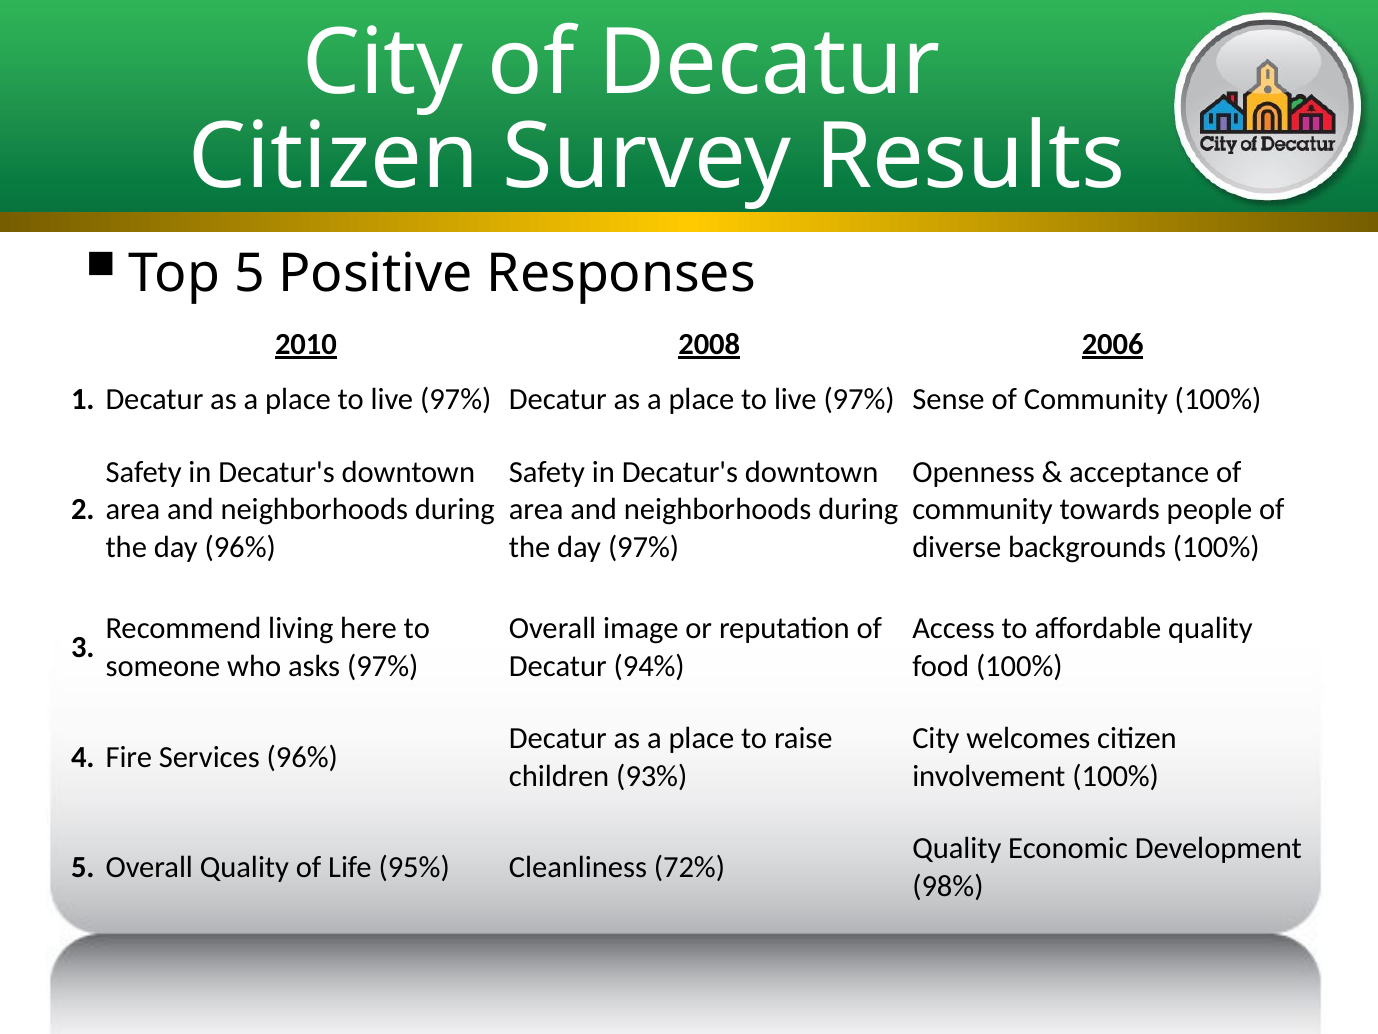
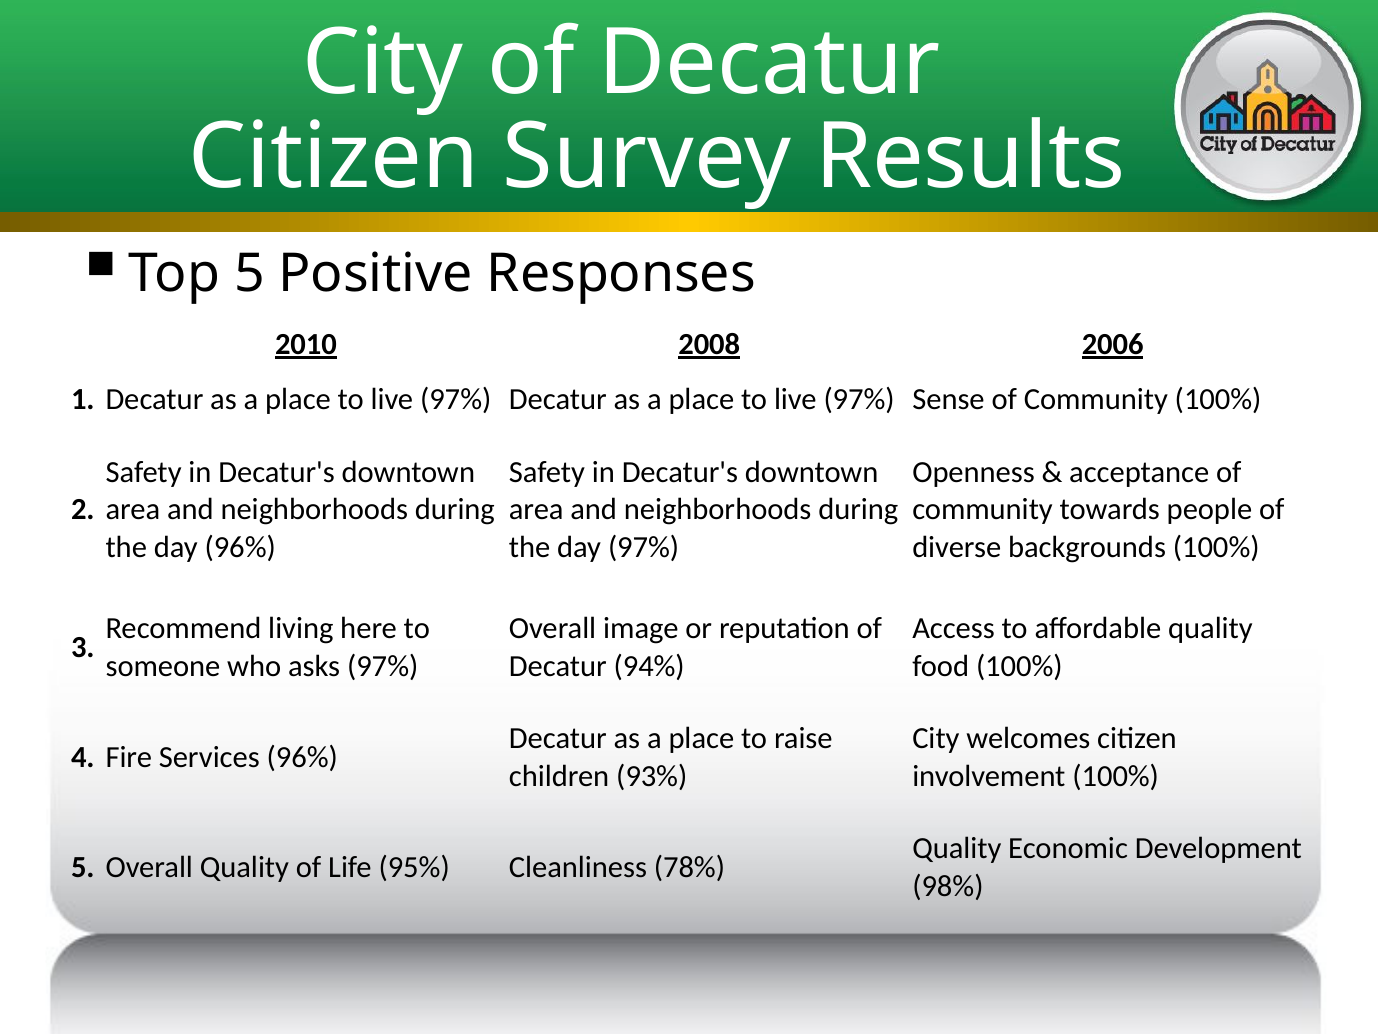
72%: 72% -> 78% (689, 867)
